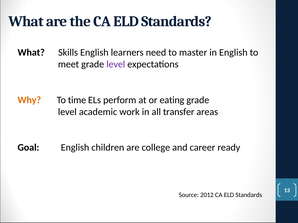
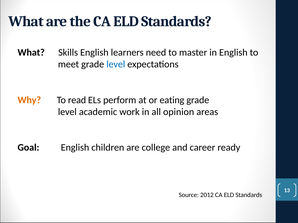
level colour: purple -> blue (116, 64)
time: time -> read (77, 100)
transfer: transfer -> opinion (179, 112)
